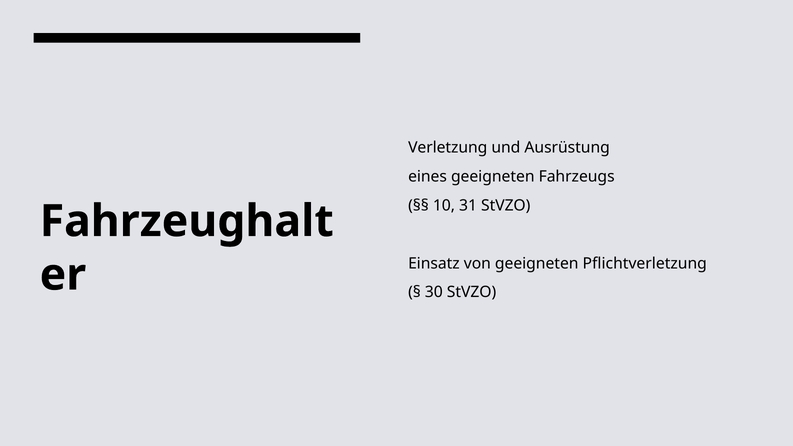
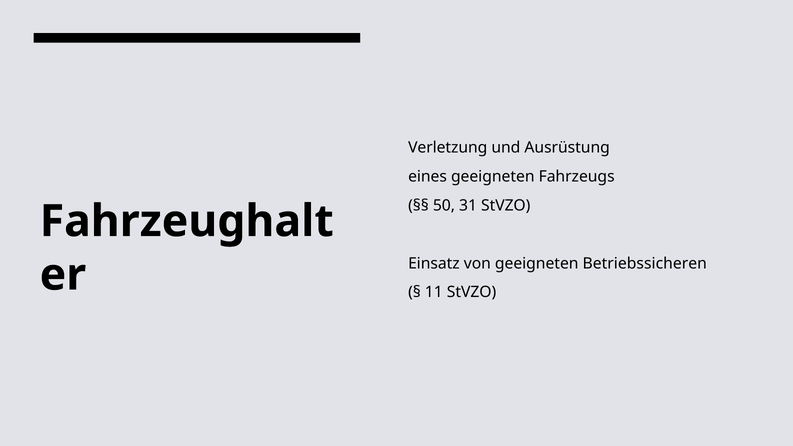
10: 10 -> 50 (444, 205)
Pflichtverletzung: Pflichtverletzung -> Betriebssicheren (645, 263)
30: 30 -> 11 (434, 292)
